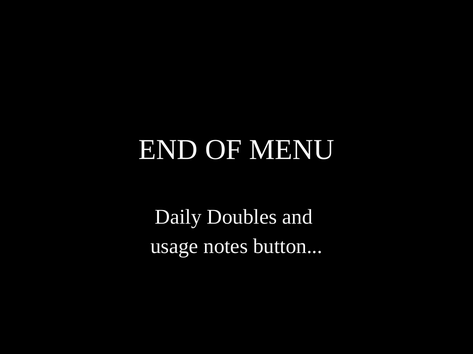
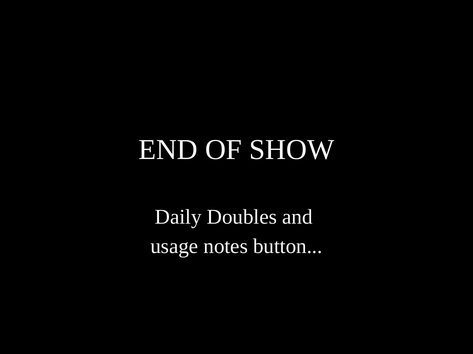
MENU: MENU -> SHOW (292, 150)
